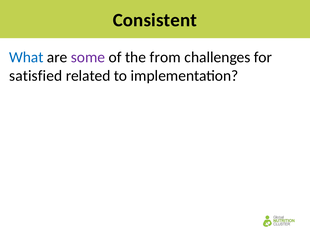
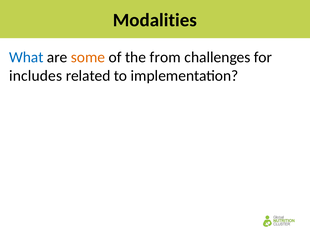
Consistent: Consistent -> Modalities (155, 20)
some colour: purple -> orange (88, 57)
satisfied: satisfied -> includes (36, 76)
